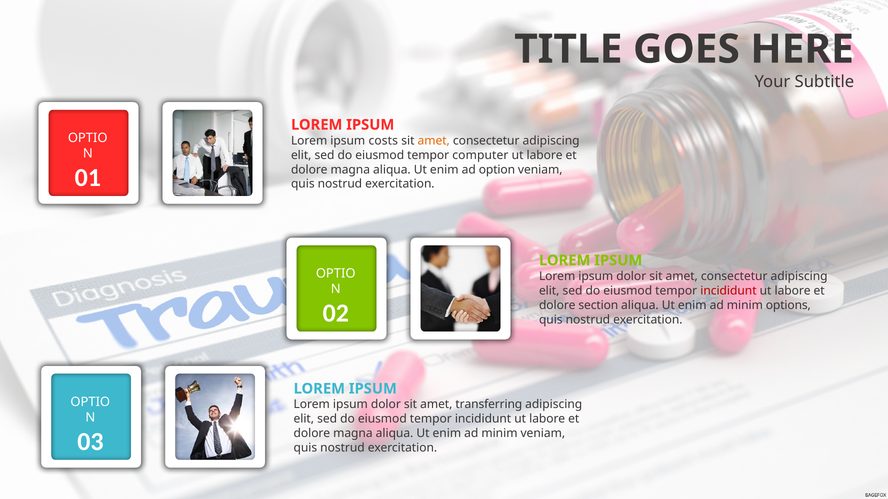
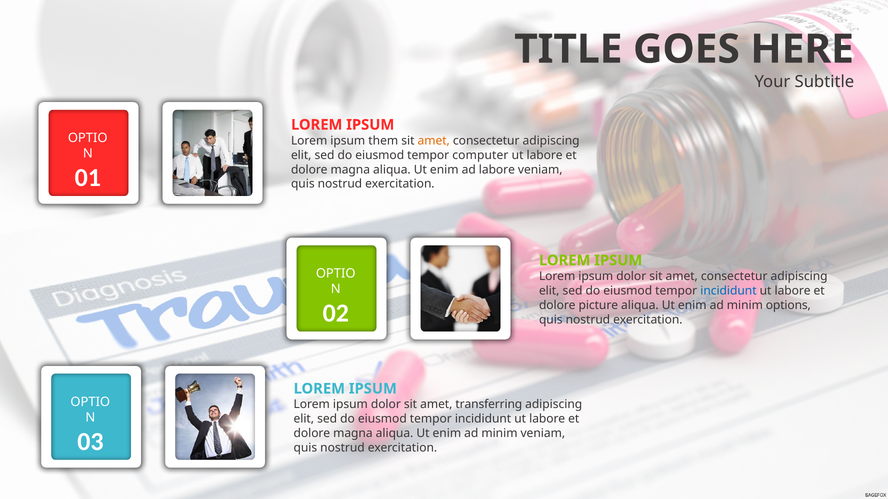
costs: costs -> them (383, 141)
ad option: option -> labore (497, 170)
incididunt colour: red -> blue (728, 291)
section: section -> picture (598, 305)
